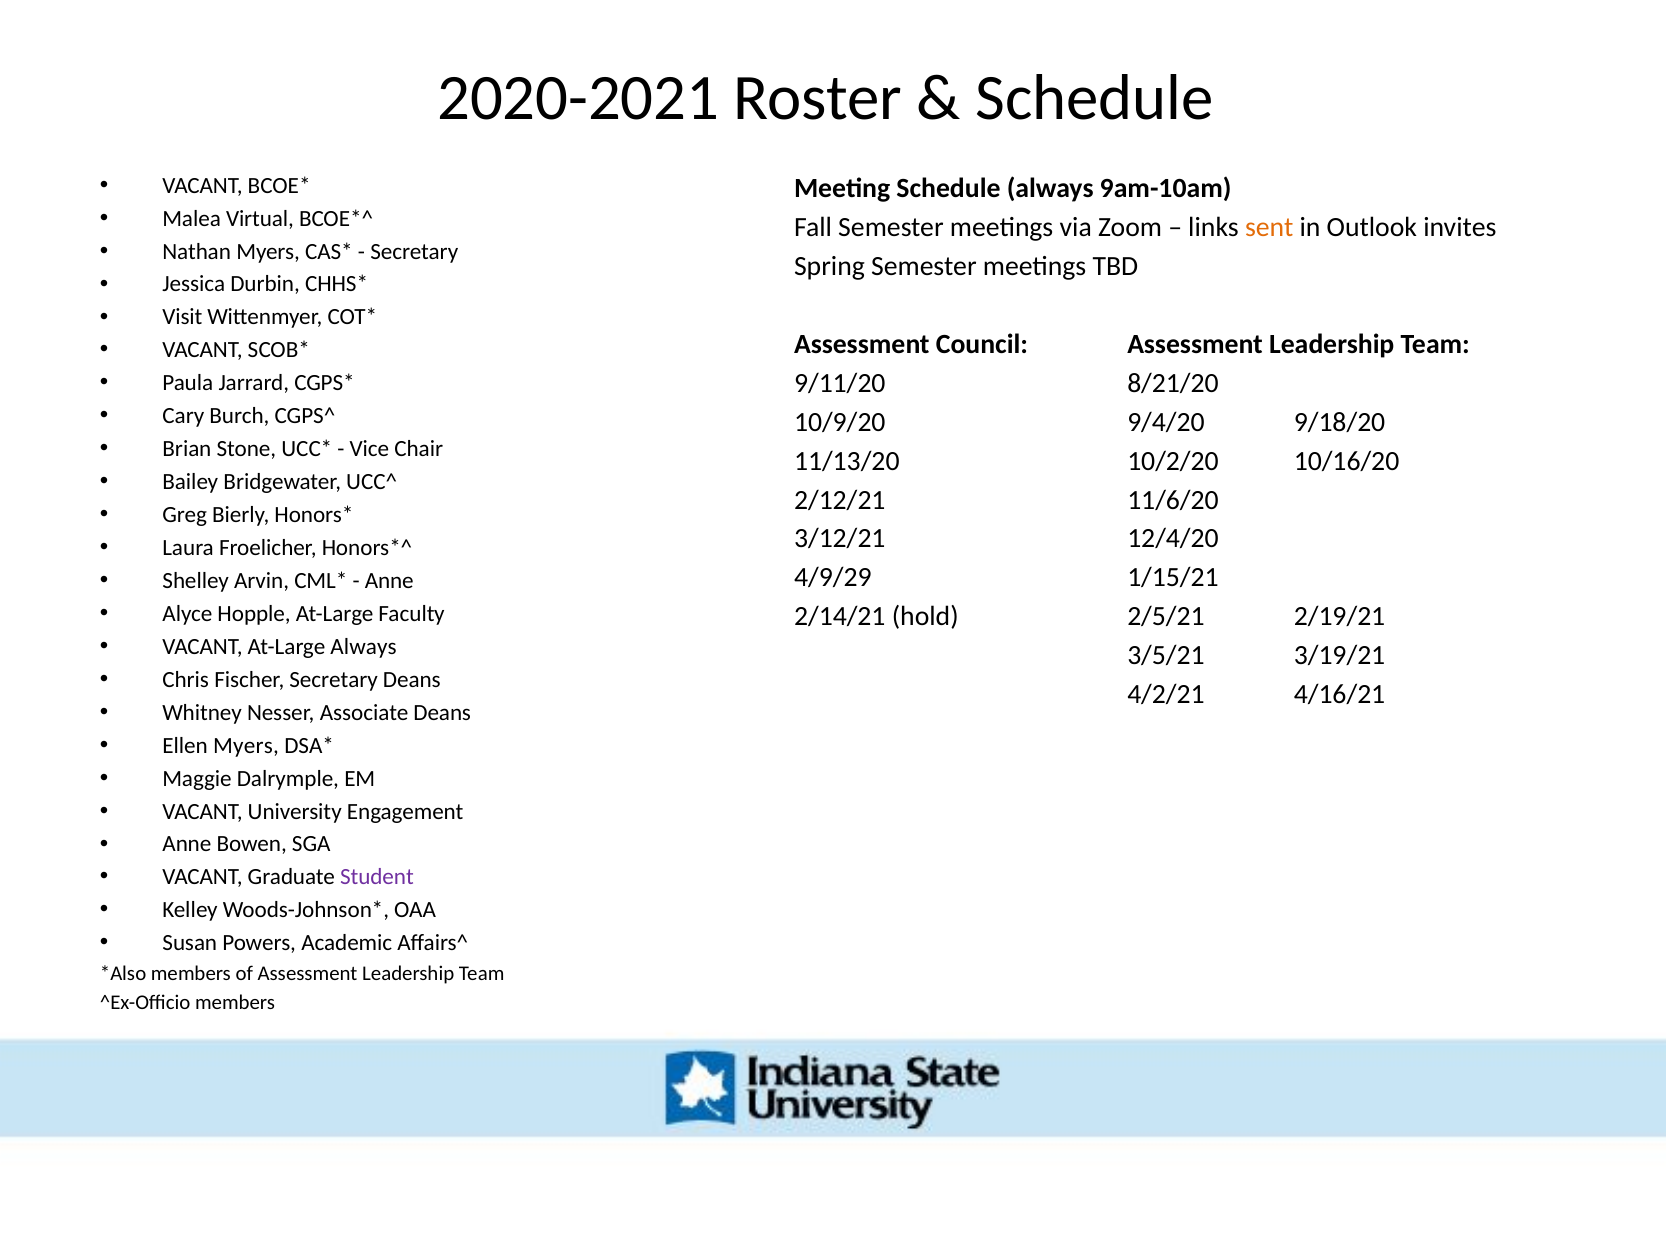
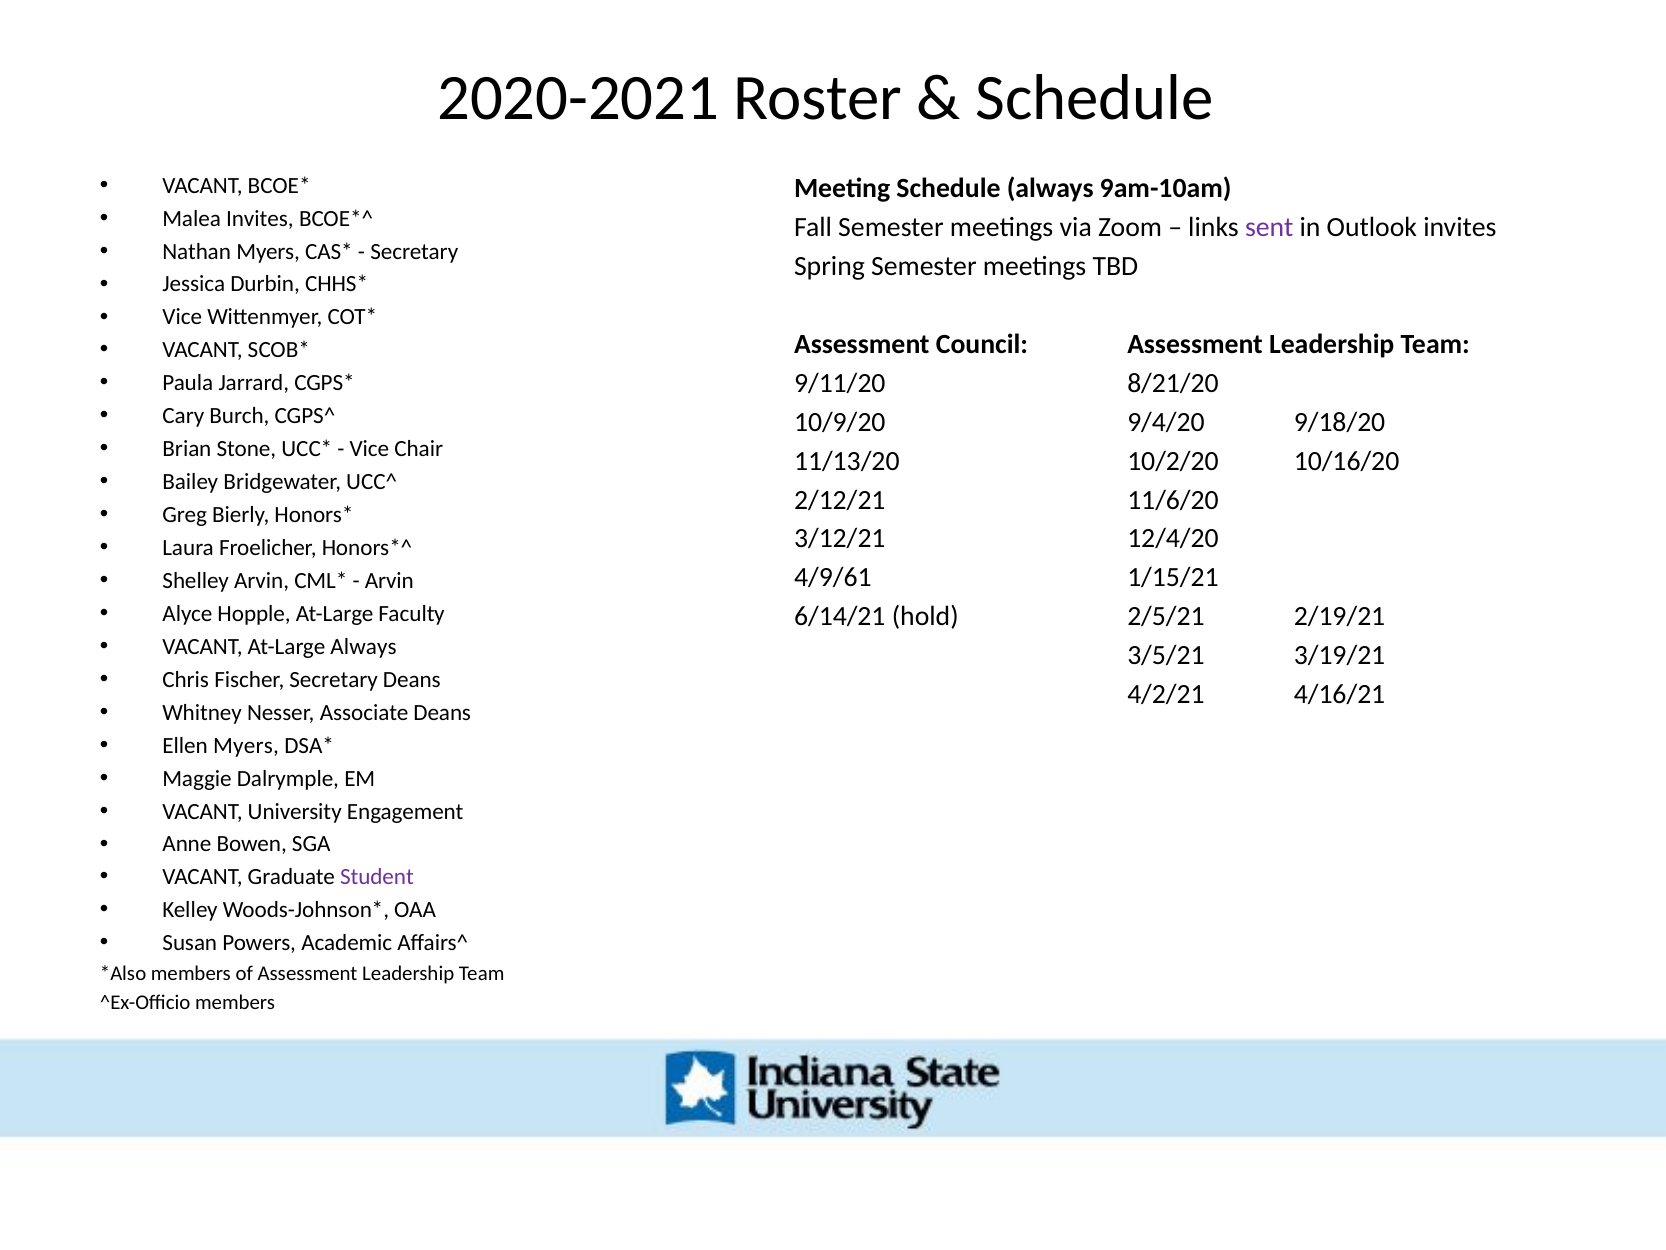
Malea Virtual: Virtual -> Invites (260, 218)
sent colour: orange -> purple (1269, 227)
Visit: Visit -> Vice (182, 317)
4/9/29: 4/9/29 -> 4/9/61 (833, 577)
Anne: Anne -> Arvin (389, 581)
2/14/21: 2/14/21 -> 6/14/21 (840, 616)
